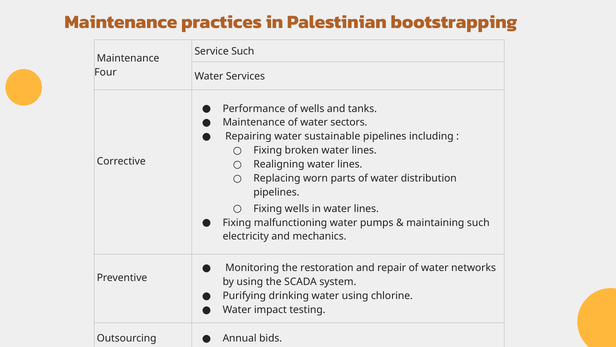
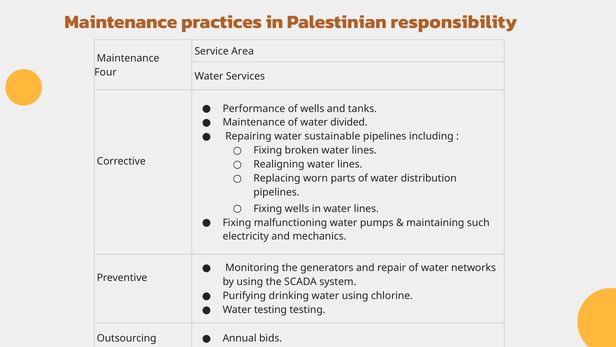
bootstrapping: bootstrapping -> responsibility (454, 22)
Service Such: Such -> Area (243, 51)
sectors: sectors -> divided (349, 122)
restoration: restoration -> generators (327, 268)
Water impact: impact -> testing (270, 310)
